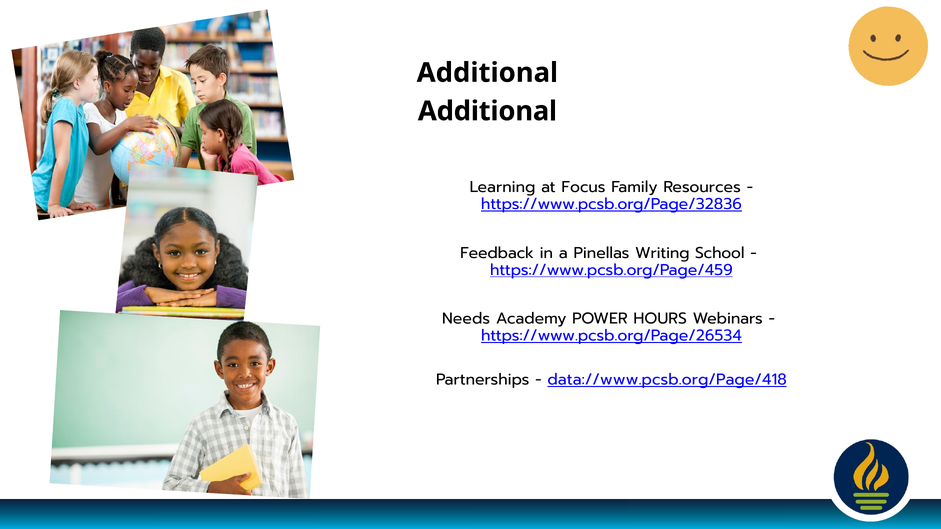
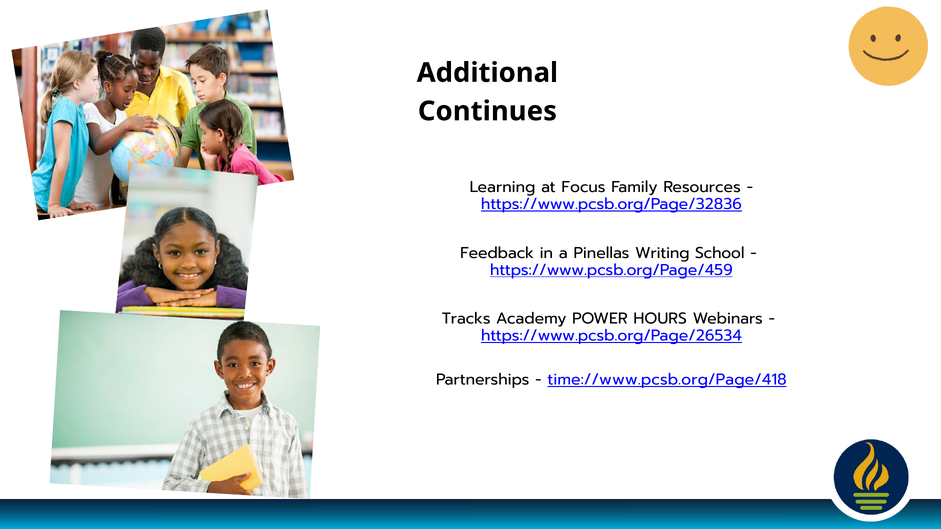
Additional: Additional -> Continues (487, 111)
Needs: Needs -> Tracks (466, 319)
data://www.pcsb.org/Page/418: data://www.pcsb.org/Page/418 -> time://www.pcsb.org/Page/418 (667, 380)
